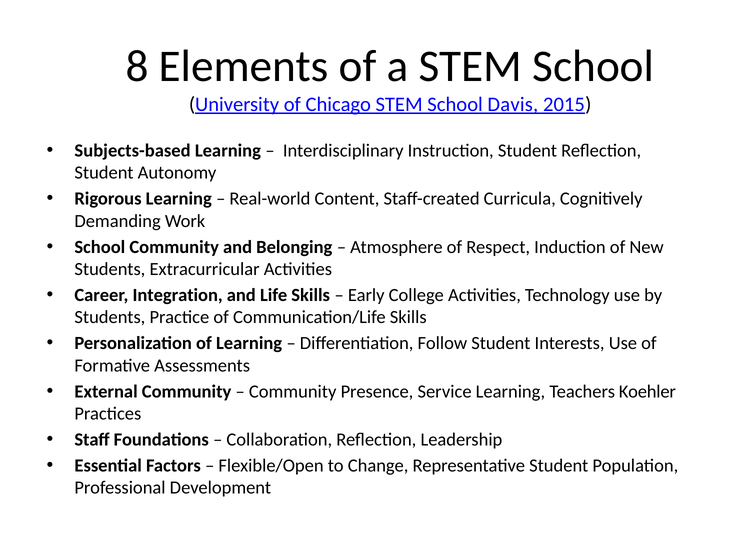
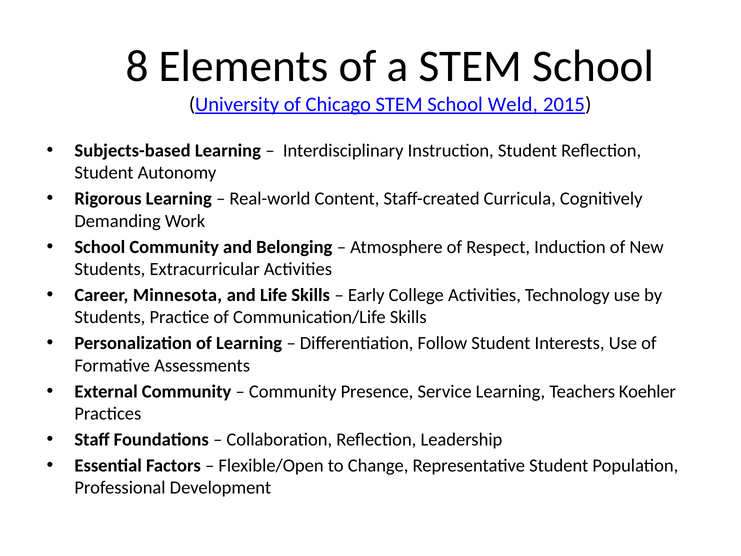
Davis: Davis -> Weld (513, 104)
Integration: Integration -> Minnesota (177, 295)
